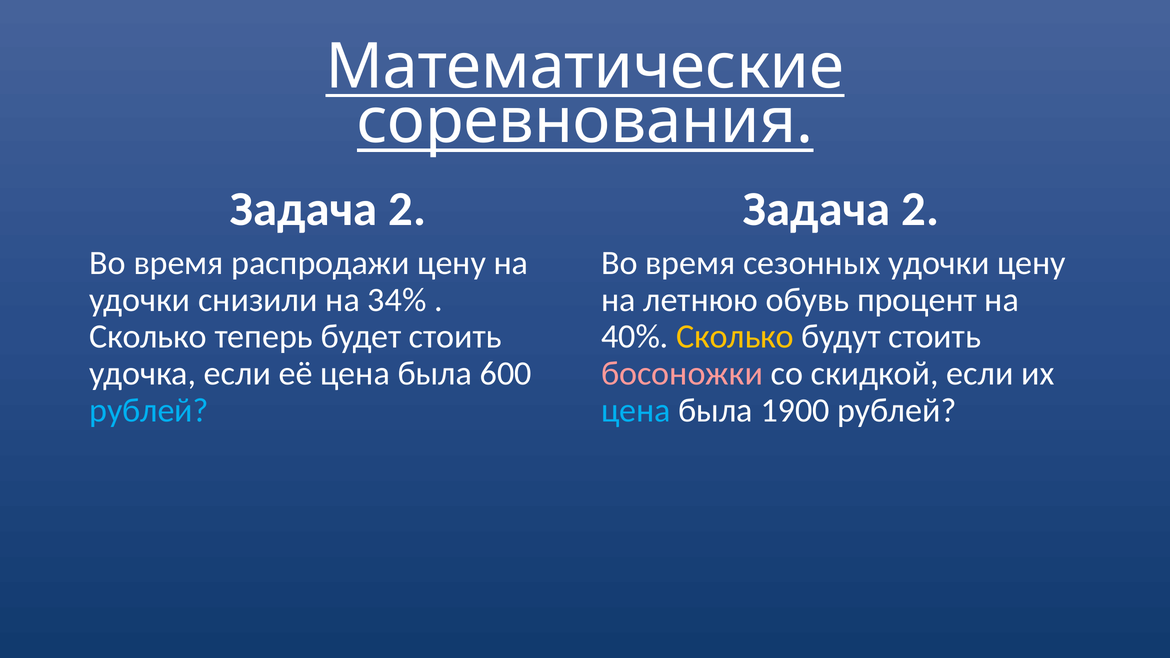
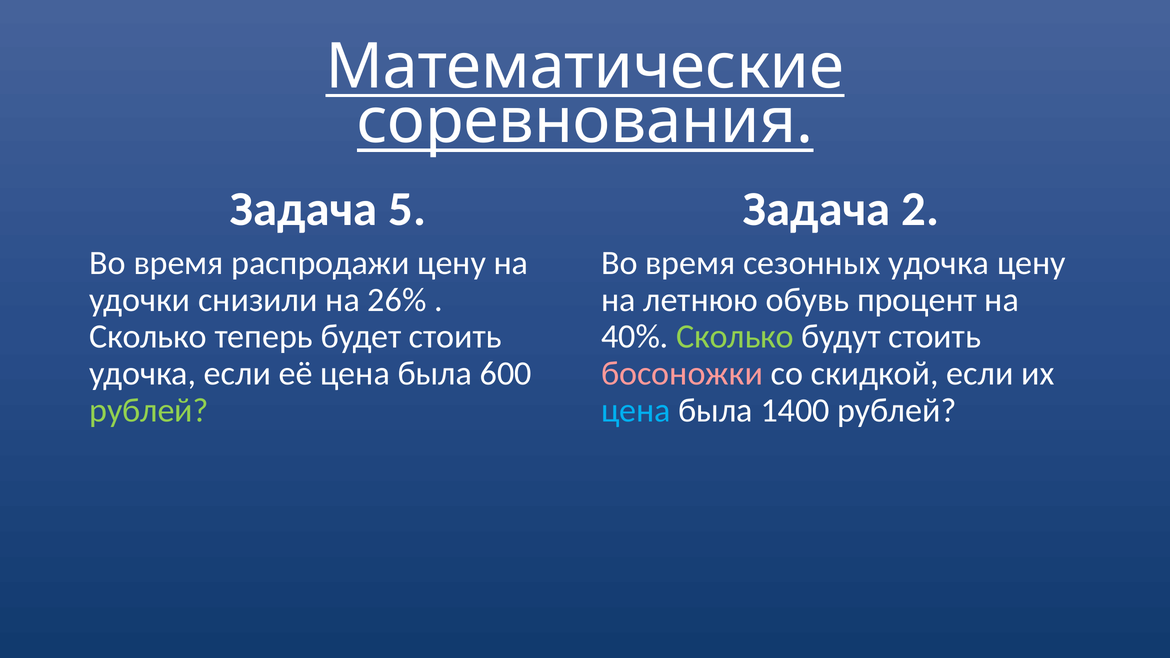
2: 2 -> 5 (407, 209)
сезонных удочки: удочки -> удочка (939, 263)
34%: 34% -> 26% (397, 300)
Сколько colour: yellow -> light green (735, 337)
рублей colour: light blue -> light green (149, 410)
1900: 1900 -> 1400 (795, 410)
